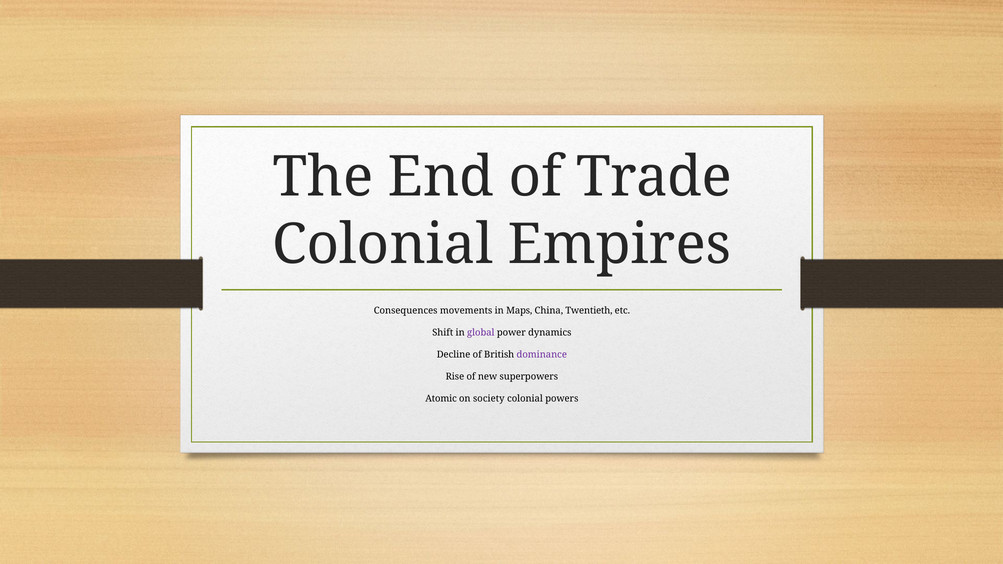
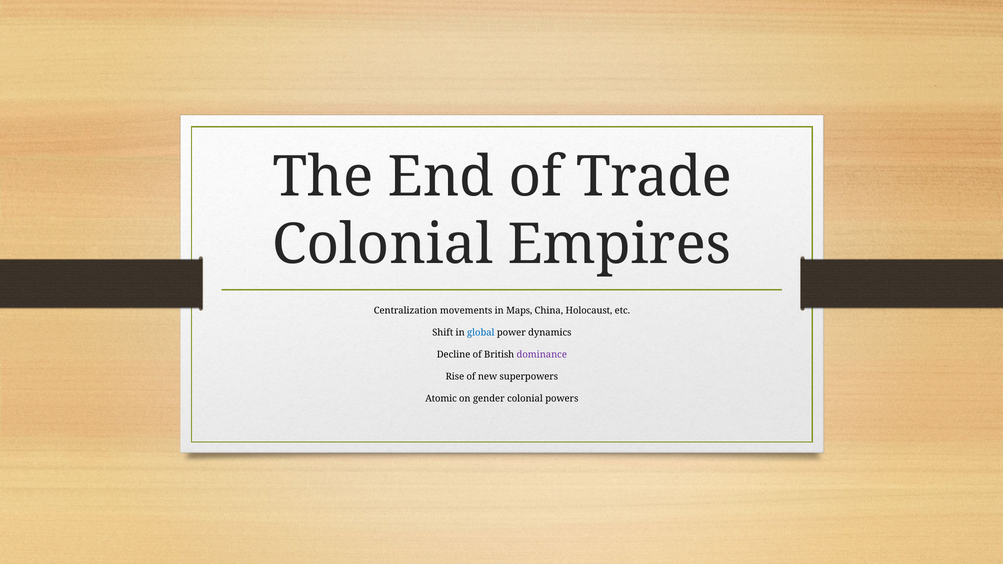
Consequences: Consequences -> Centralization (406, 311)
Twentieth: Twentieth -> Holocaust (589, 311)
global colour: purple -> blue (481, 333)
society: society -> gender (489, 399)
